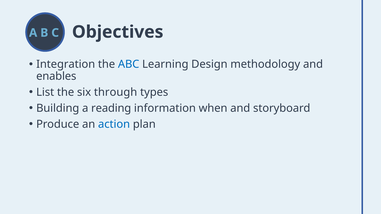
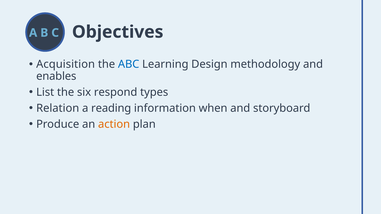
Integration: Integration -> Acquisition (66, 64)
through: through -> respond (116, 92)
Building: Building -> Relation (58, 108)
action colour: blue -> orange (114, 124)
